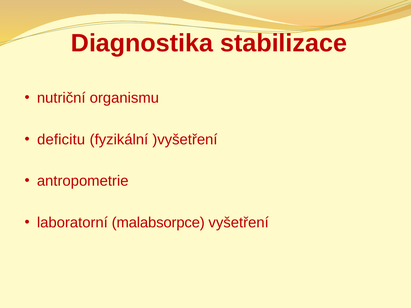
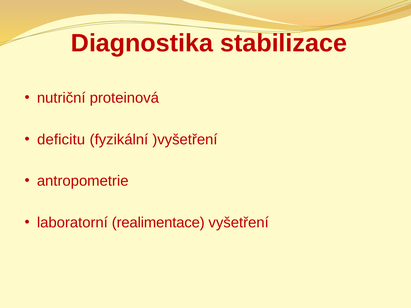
organismu: organismu -> proteinová (124, 98)
malabsorpce: malabsorpce -> realimentace (158, 223)
